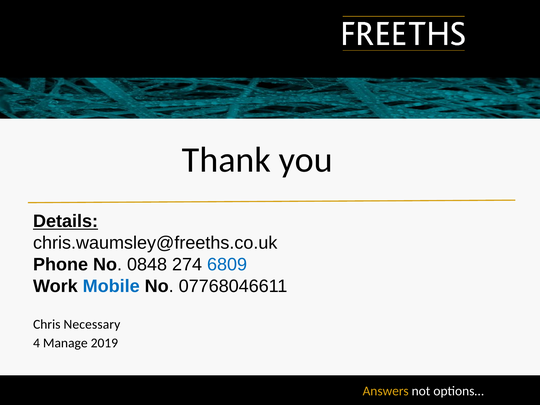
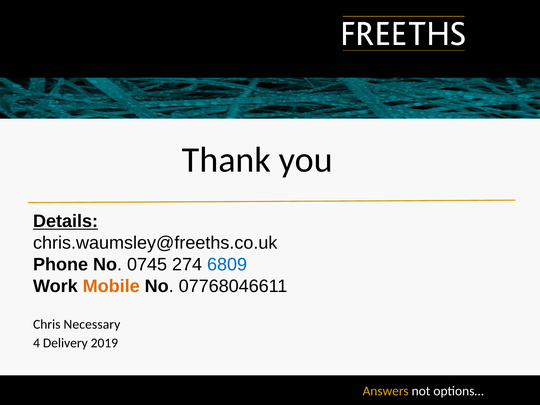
0848: 0848 -> 0745 (147, 265)
Mobile colour: blue -> orange (111, 286)
Manage: Manage -> Delivery (65, 343)
